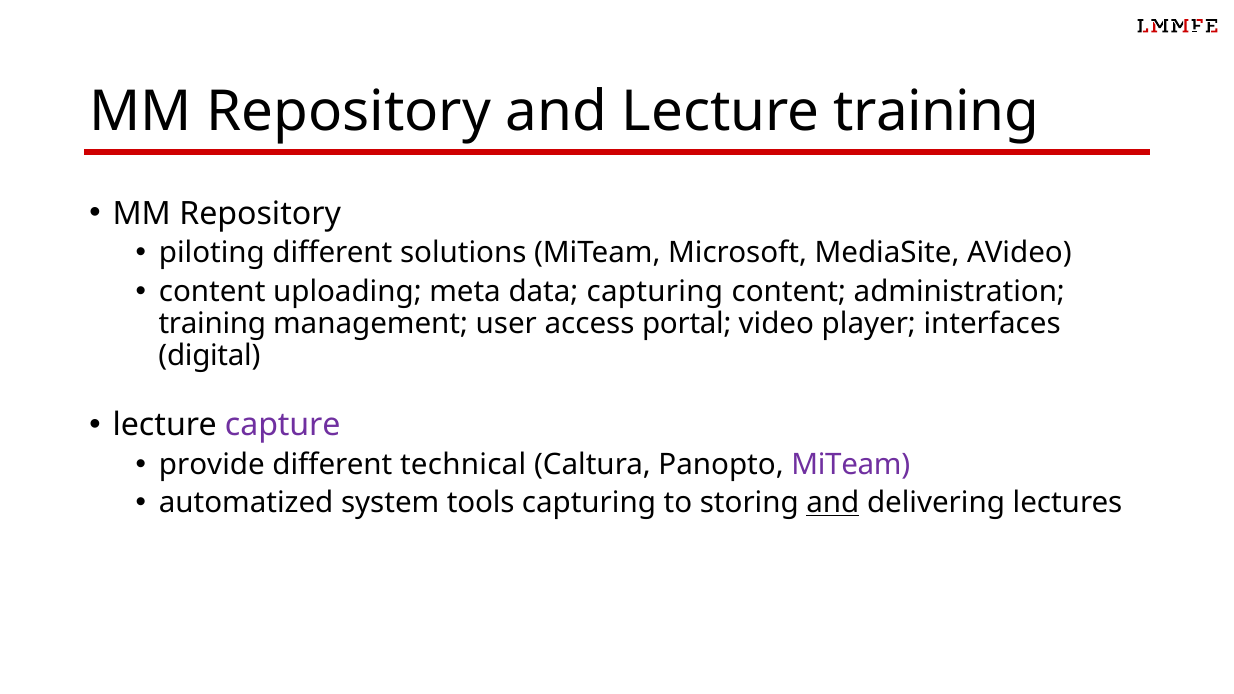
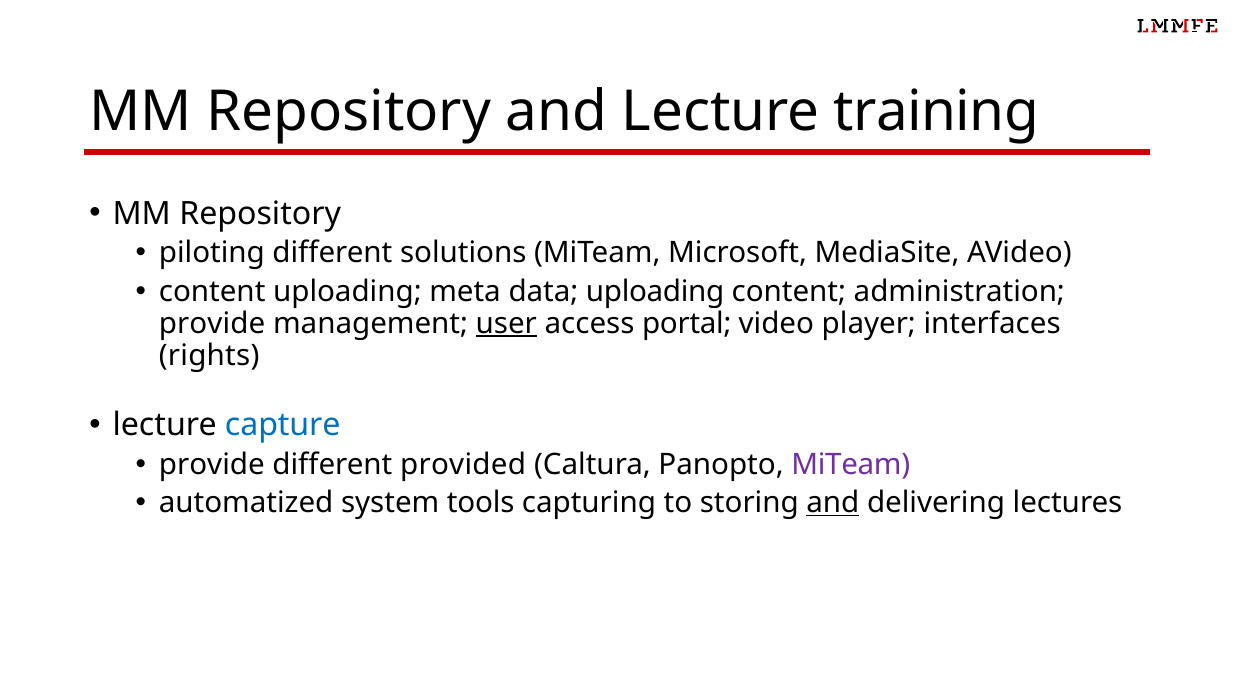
data capturing: capturing -> uploading (655, 292)
training: training -> provide (212, 324)
user underline: none -> present (506, 324)
digital: digital -> rights (209, 356)
capture colour: purple -> blue (283, 425)
technical: technical -> provided (463, 465)
